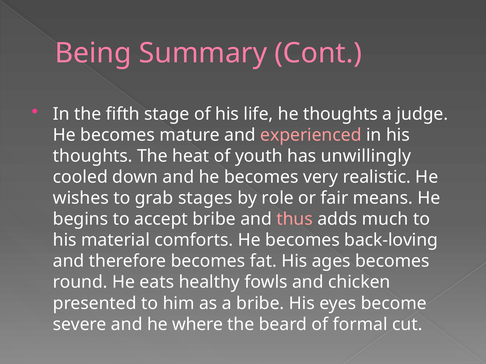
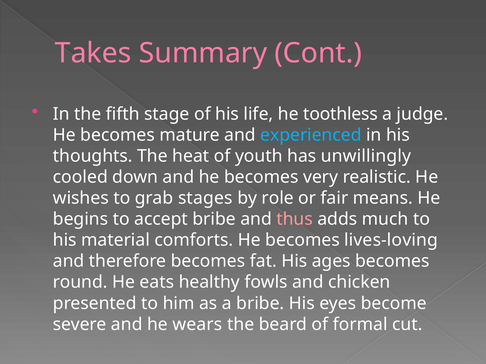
Being: Being -> Takes (93, 53)
he thoughts: thoughts -> toothless (341, 114)
experienced colour: pink -> light blue (311, 135)
back-loving: back-loving -> lives-loving (391, 241)
where: where -> wears (197, 325)
